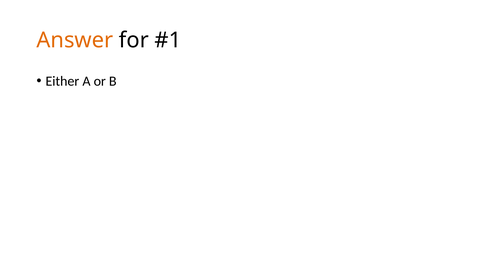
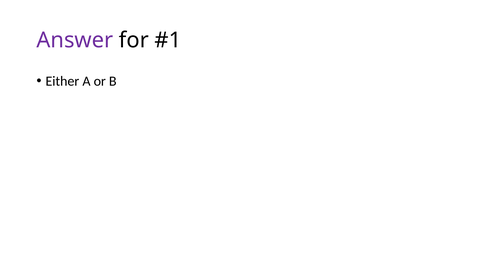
Answer colour: orange -> purple (75, 40)
